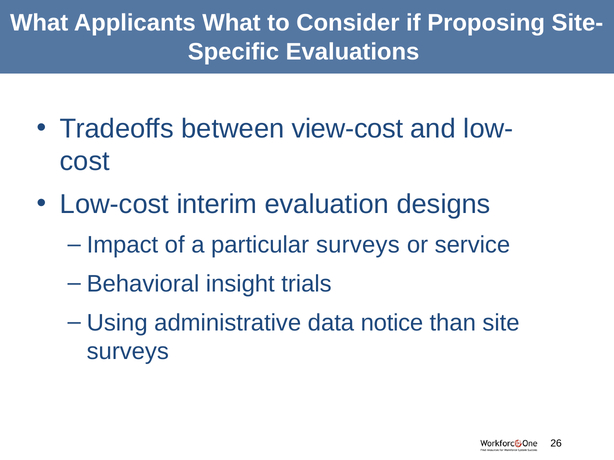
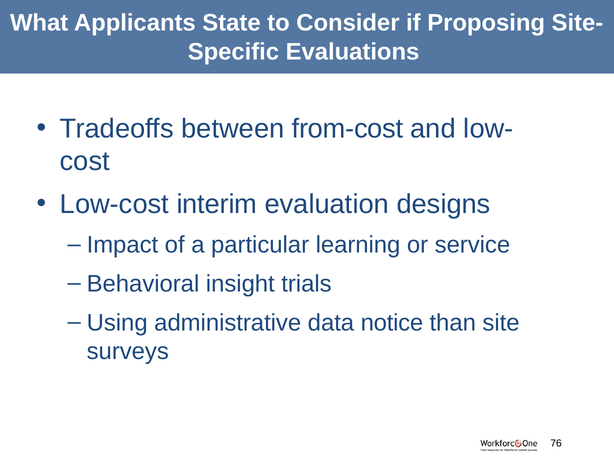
Applicants What: What -> State (232, 23)
view-cost: view-cost -> from-cost (348, 129)
particular surveys: surveys -> learning (358, 245)
26: 26 -> 76 (556, 444)
